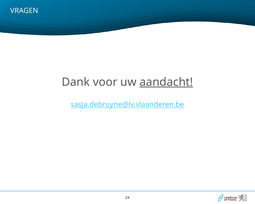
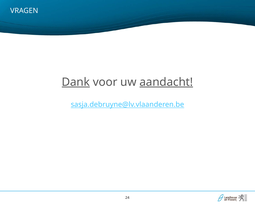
Dank underline: none -> present (76, 82)
